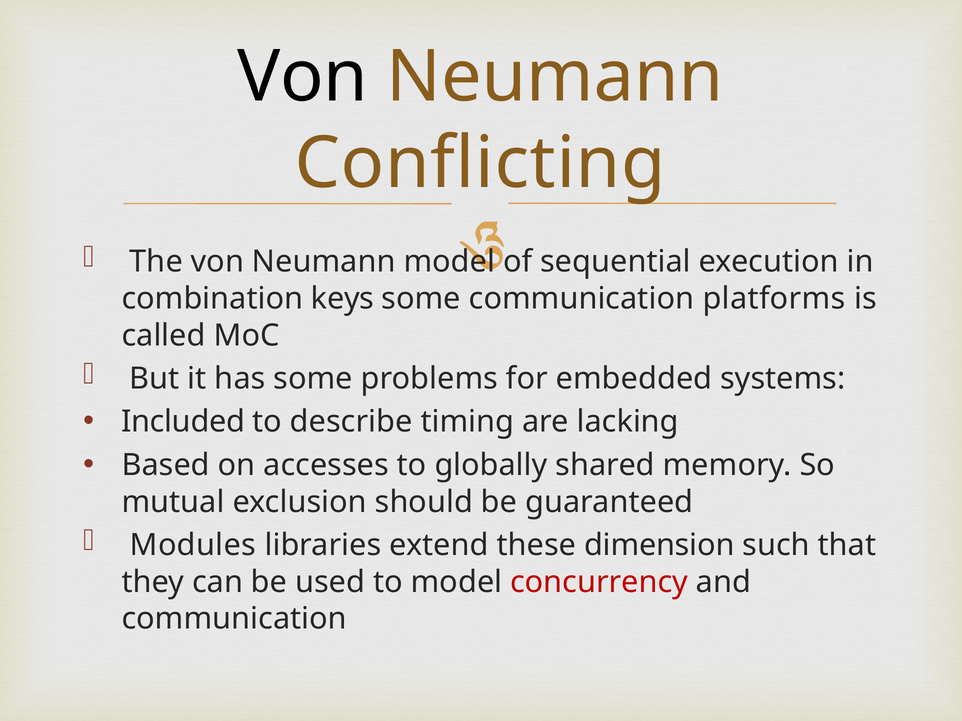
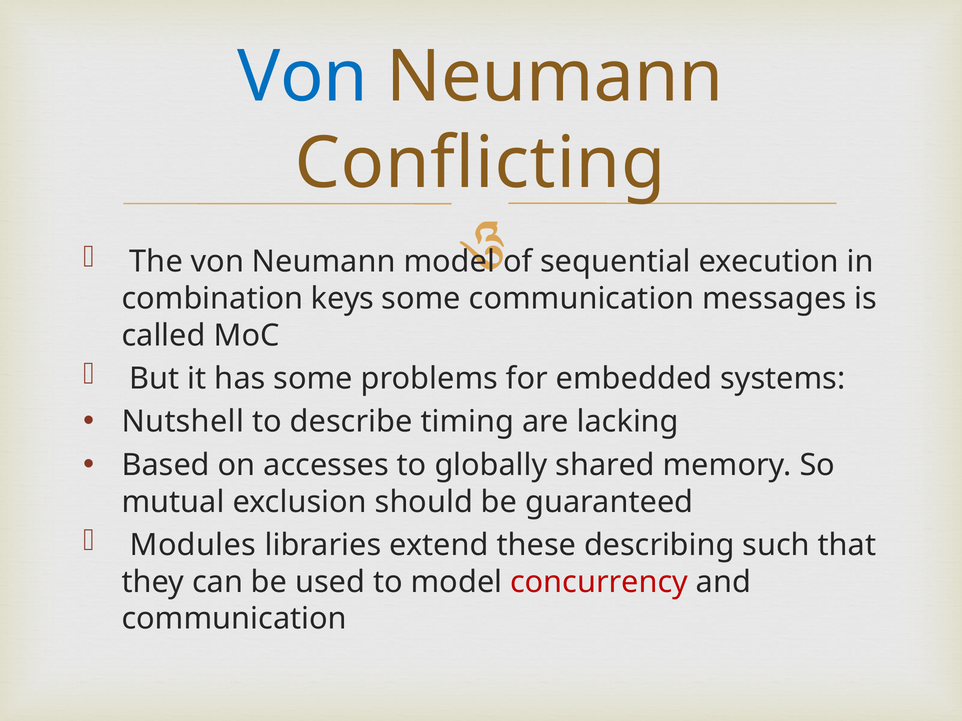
Von colour: black -> blue (303, 77)
platforms: platforms -> messages (774, 299)
Included: Included -> Nutshell (183, 422)
dimension: dimension -> describing (659, 545)
